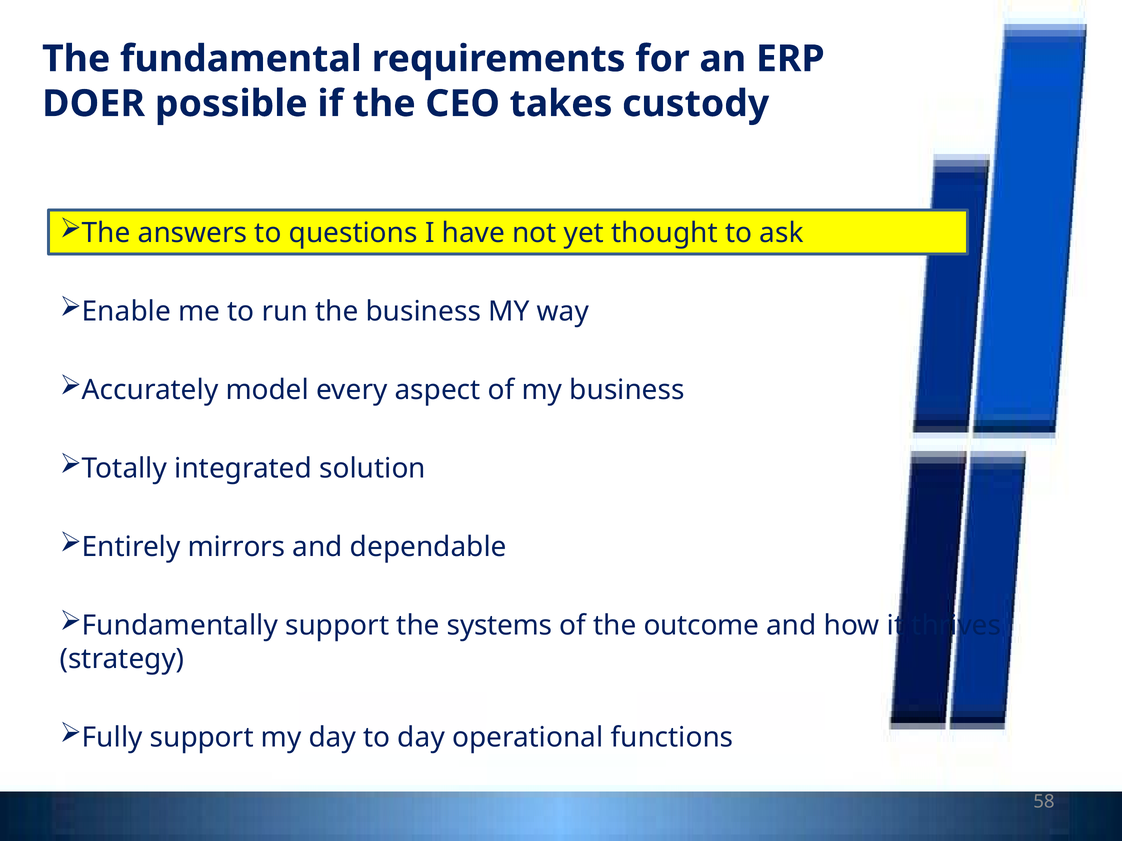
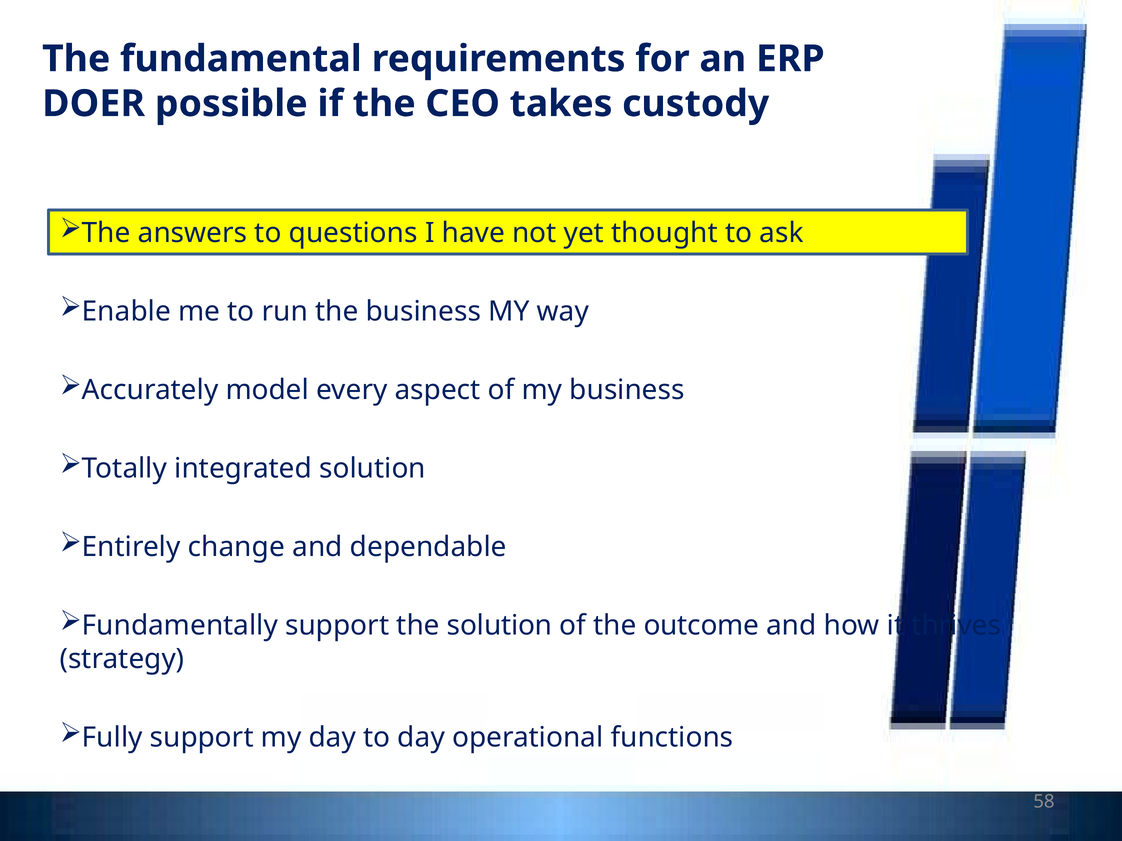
mirrors: mirrors -> change (236, 547)
the systems: systems -> solution (500, 626)
